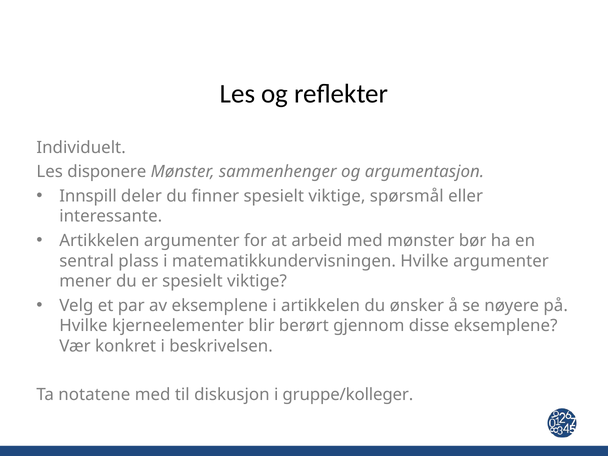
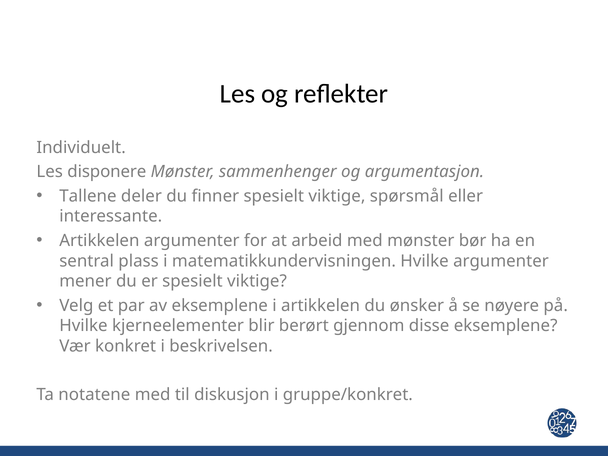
Innspill: Innspill -> Tallene (88, 196)
gruppe/kolleger: gruppe/kolleger -> gruppe/konkret (348, 395)
